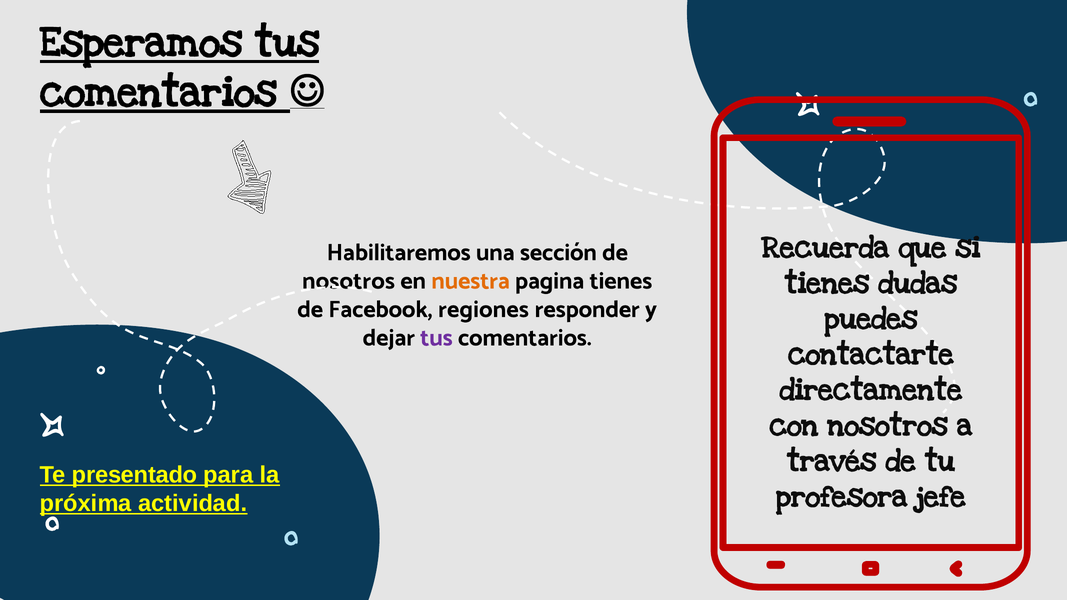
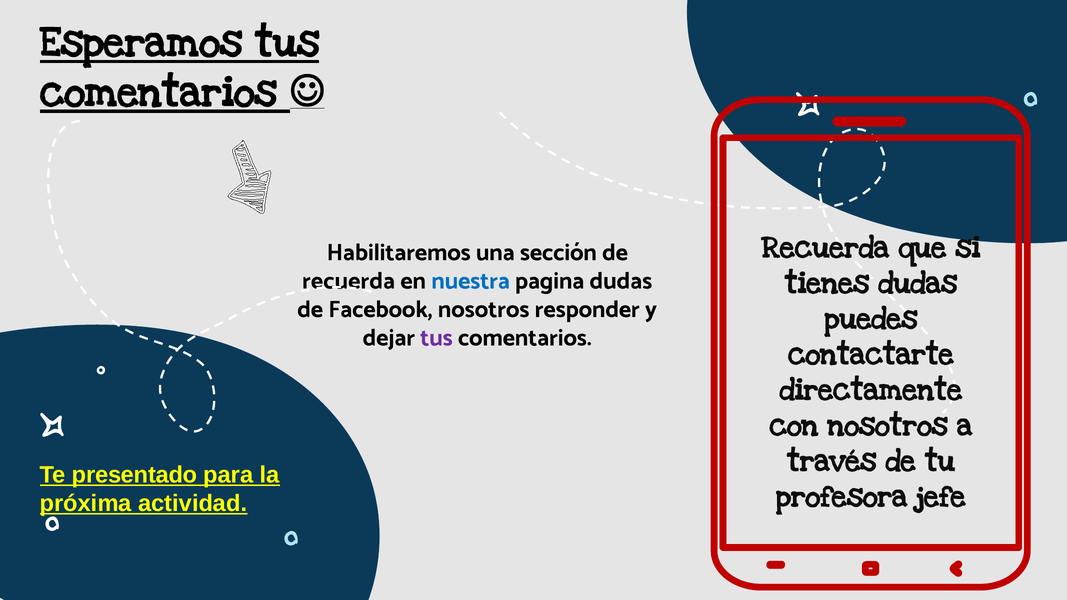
nosotros: nosotros -> recuerda (349, 281)
nuestra colour: orange -> blue (471, 281)
pagina tienes: tienes -> dudas (621, 281)
Facebook regiones: regiones -> nosotros (484, 309)
